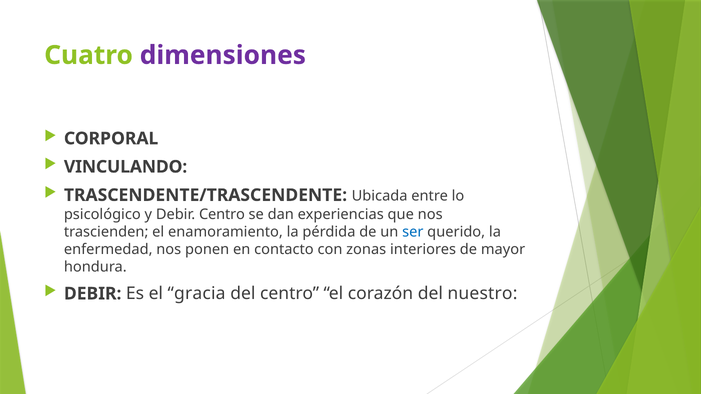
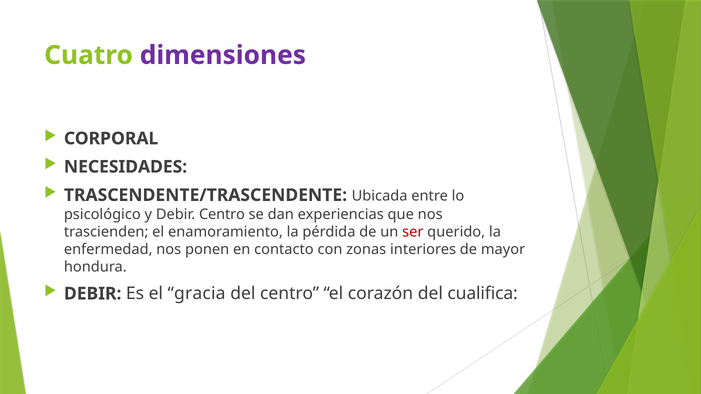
VINCULANDO: VINCULANDO -> NECESIDADES (126, 167)
ser colour: blue -> red (413, 232)
nuestro: nuestro -> cualifica (483, 294)
